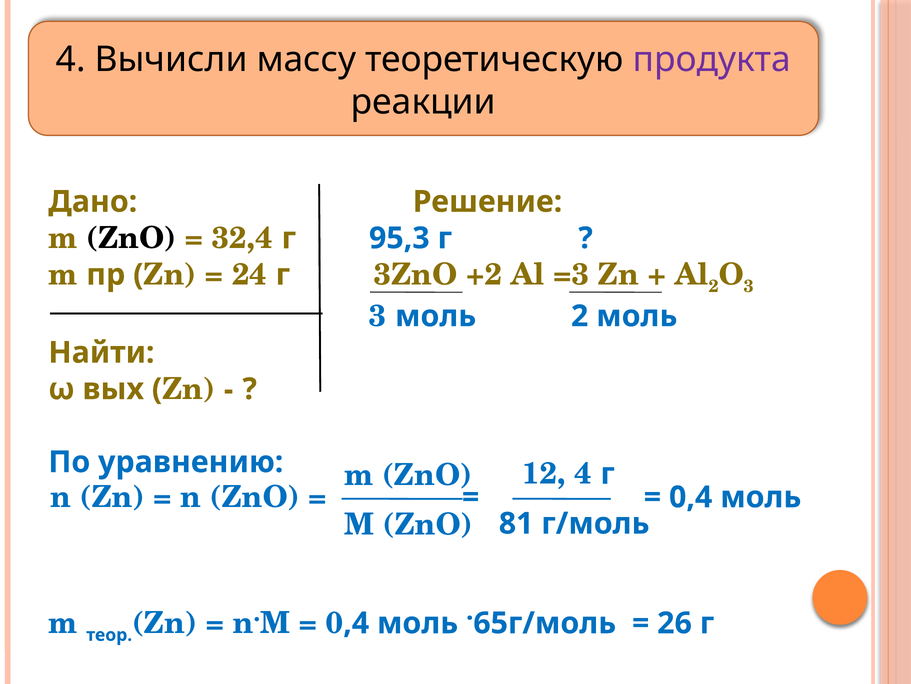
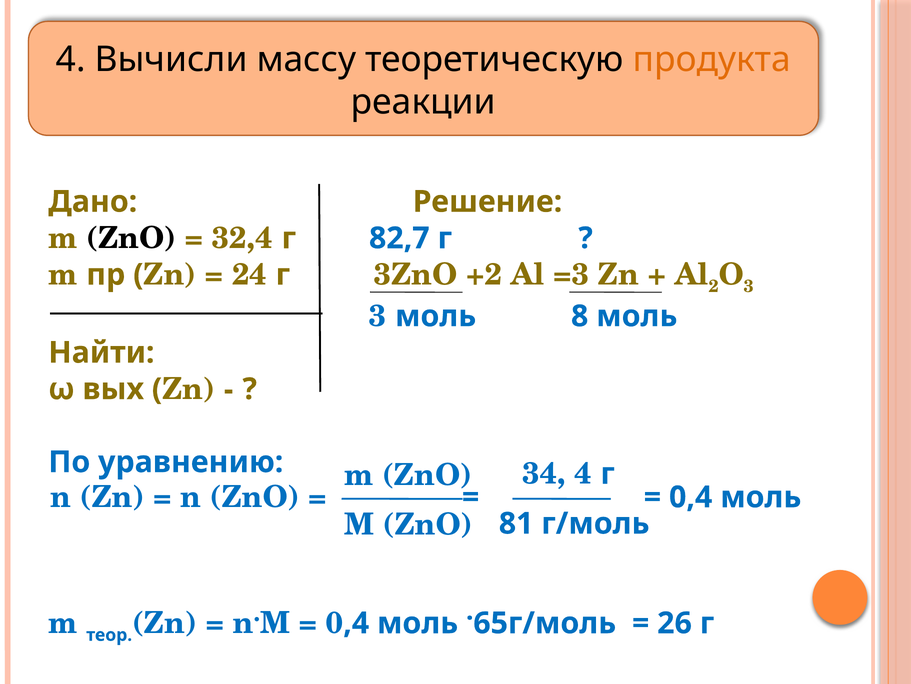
продукта colour: purple -> orange (712, 59)
95,3: 95,3 -> 82,7 (399, 238)
моль 2: 2 -> 8 (580, 316)
12: 12 -> 34 (544, 473)
